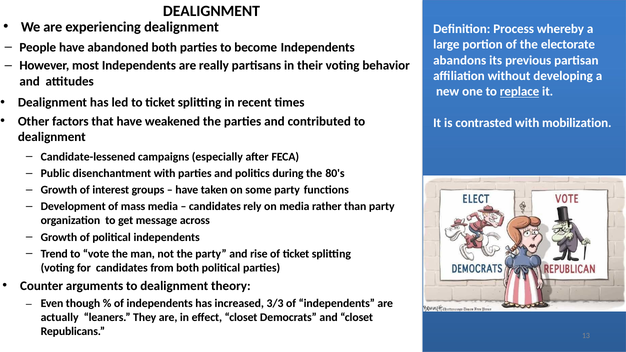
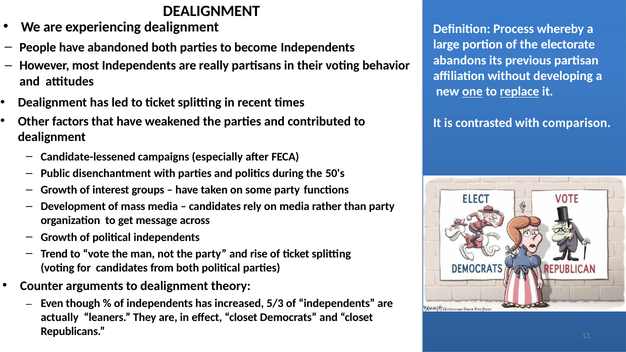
one underline: none -> present (472, 92)
mobilization: mobilization -> comparison (577, 123)
80's: 80's -> 50's (335, 173)
3/3: 3/3 -> 5/3 (275, 303)
